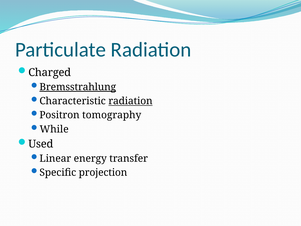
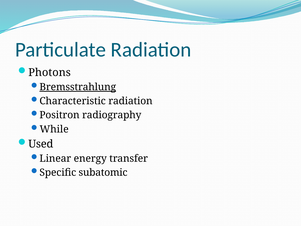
Charged: Charged -> Photons (50, 72)
radiation underline: present -> none (130, 101)
tomography: tomography -> radiography (112, 115)
projection: projection -> subatomic (103, 172)
